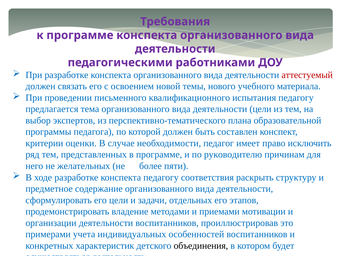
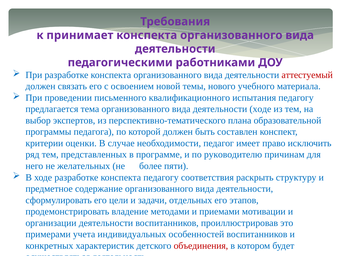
к программе: программе -> принимает (80, 35)
деятельности цели: цели -> ходе (260, 109)
объединения colour: black -> red (201, 245)
